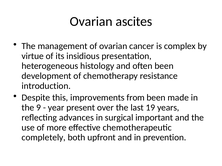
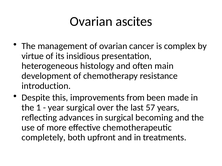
often been: been -> main (164, 66)
9: 9 -> 1 (39, 108)
year present: present -> surgical (81, 108)
19: 19 -> 57 (150, 108)
important: important -> becoming (154, 118)
prevention: prevention -> treatments (165, 138)
